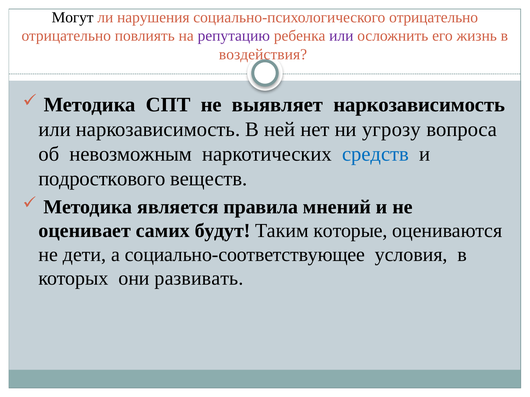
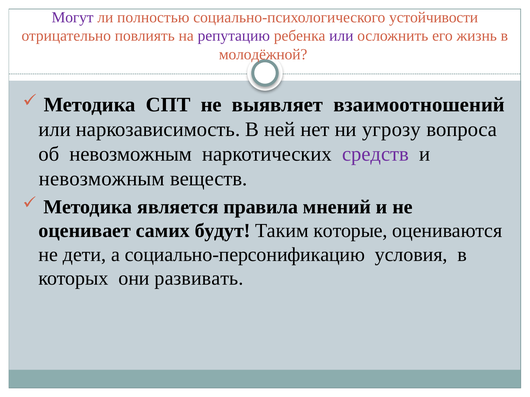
Могут colour: black -> purple (73, 17)
нарушения: нарушения -> полностью (153, 17)
социально-психологического отрицательно: отрицательно -> устойчивости (434, 17)
воздействия: воздействия -> молодёжной (263, 54)
выявляет наркозависимость: наркозависимость -> взаимоотношений (419, 105)
средств colour: blue -> purple (376, 154)
подросткового: подросткового -> невозможным (102, 179)
социально-соответствующее: социально-соответствующее -> социально-персонификацию (245, 255)
